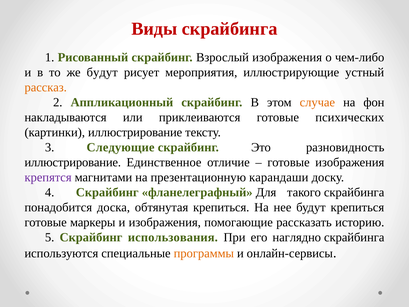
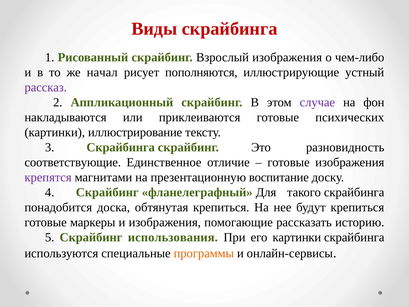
же будут: будут -> начал (102, 72)
мероприятия: мероприятия -> пополняются (201, 72)
рассказ colour: orange -> purple (46, 87)
случае colour: orange -> purple (317, 102)
3 Следующие: Следующие -> Скрайбинга (121, 147)
иллюстрирование: иллюстрирование -> соответствующие (73, 162)
карандаши: карандаши -> воспитание (279, 177)
его наглядно: наглядно -> картинки (297, 237)
